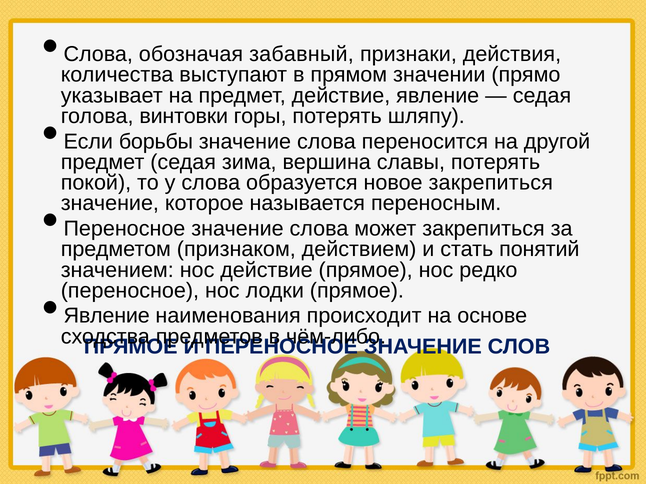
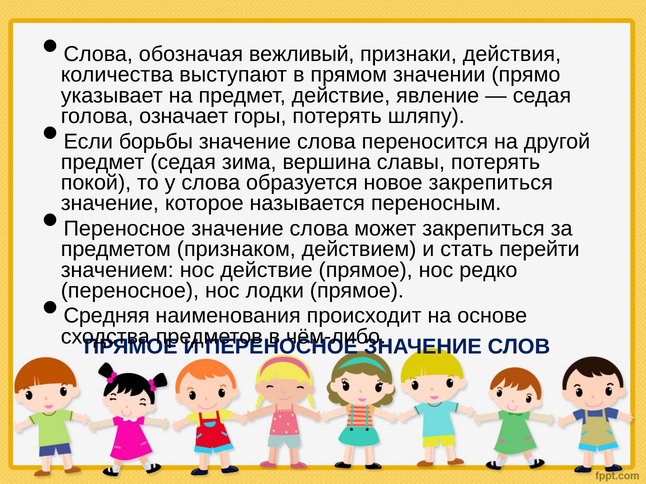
забавный: забавный -> вежливый (302, 54)
винтовки: винтовки -> означает (184, 116)
понятий: понятий -> перейти (539, 250)
Явление: Явление -> Средняя (107, 316)
